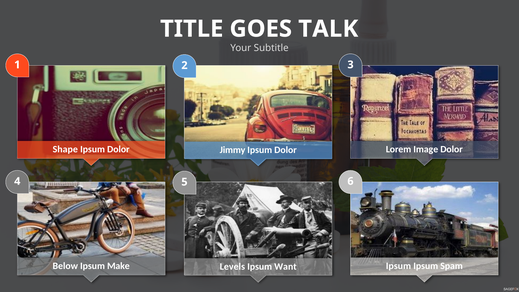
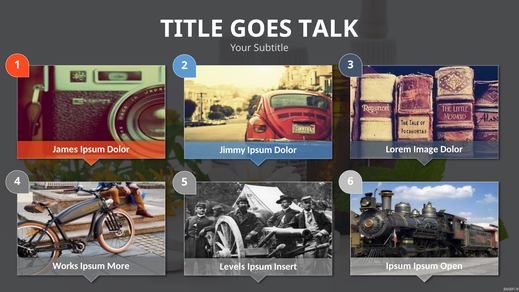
Shape: Shape -> James (65, 149)
Below: Below -> Works (65, 266)
Make: Make -> More (118, 266)
Spam: Spam -> Open (451, 266)
Want: Want -> Insert (286, 267)
